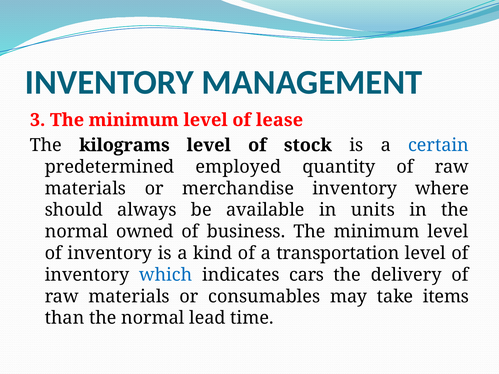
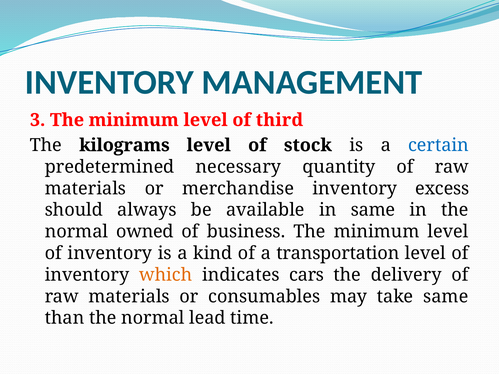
lease: lease -> third (279, 120)
employed: employed -> necessary (238, 167)
where: where -> excess (442, 189)
in units: units -> same (373, 210)
which colour: blue -> orange (166, 275)
take items: items -> same (446, 297)
